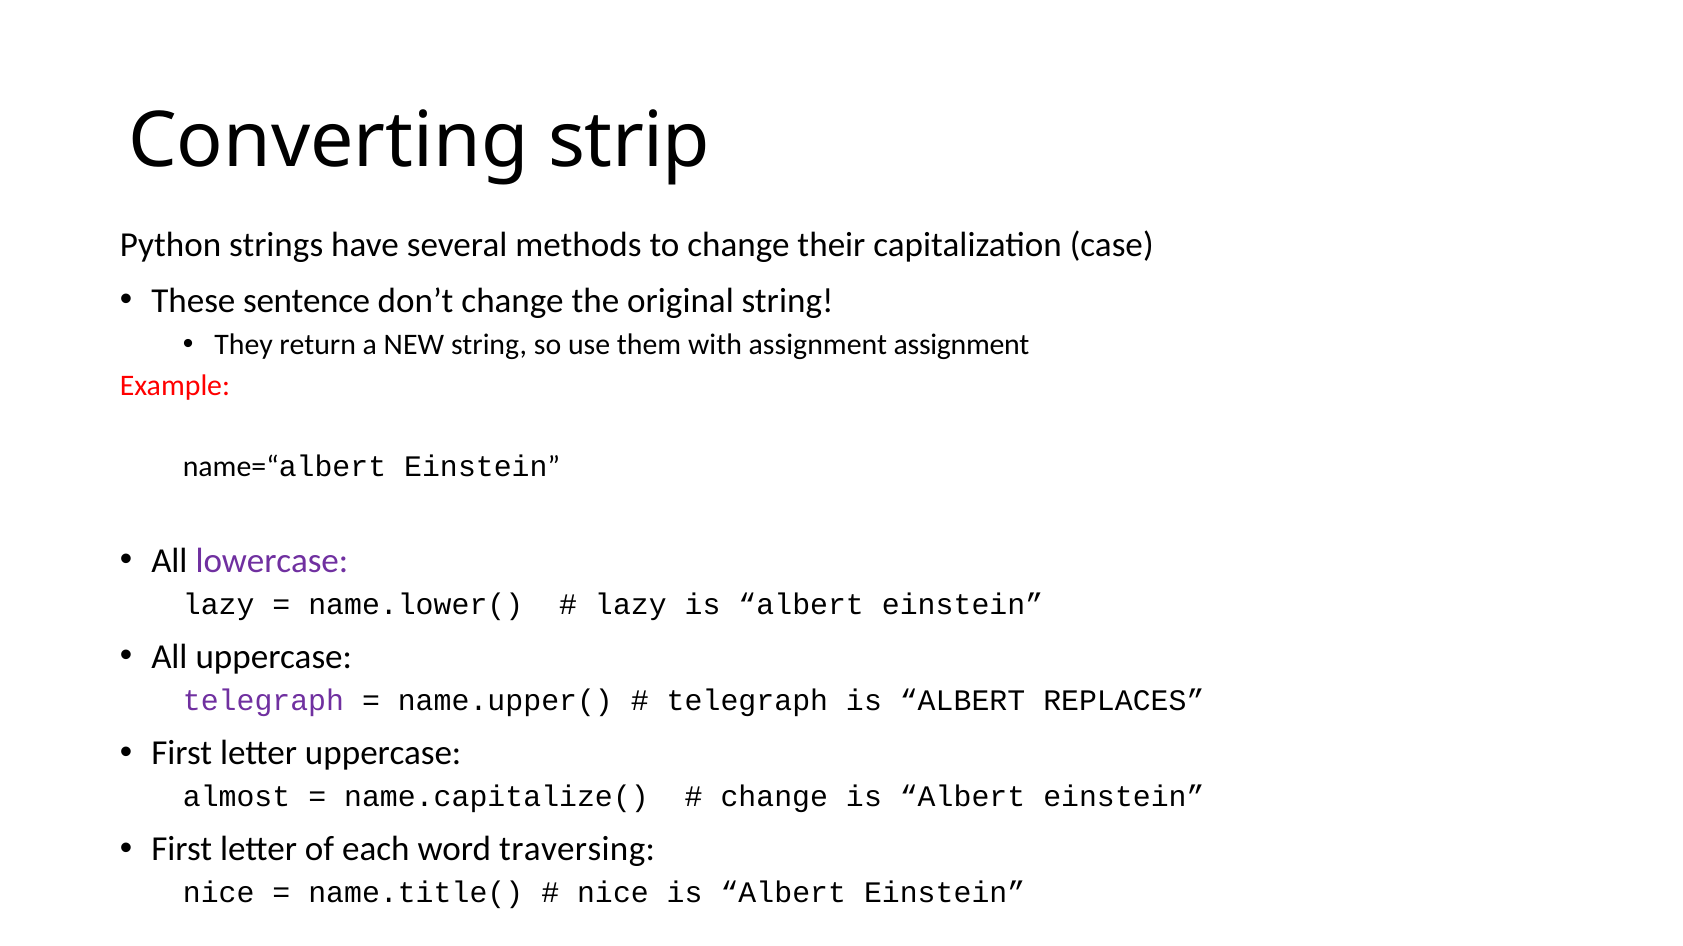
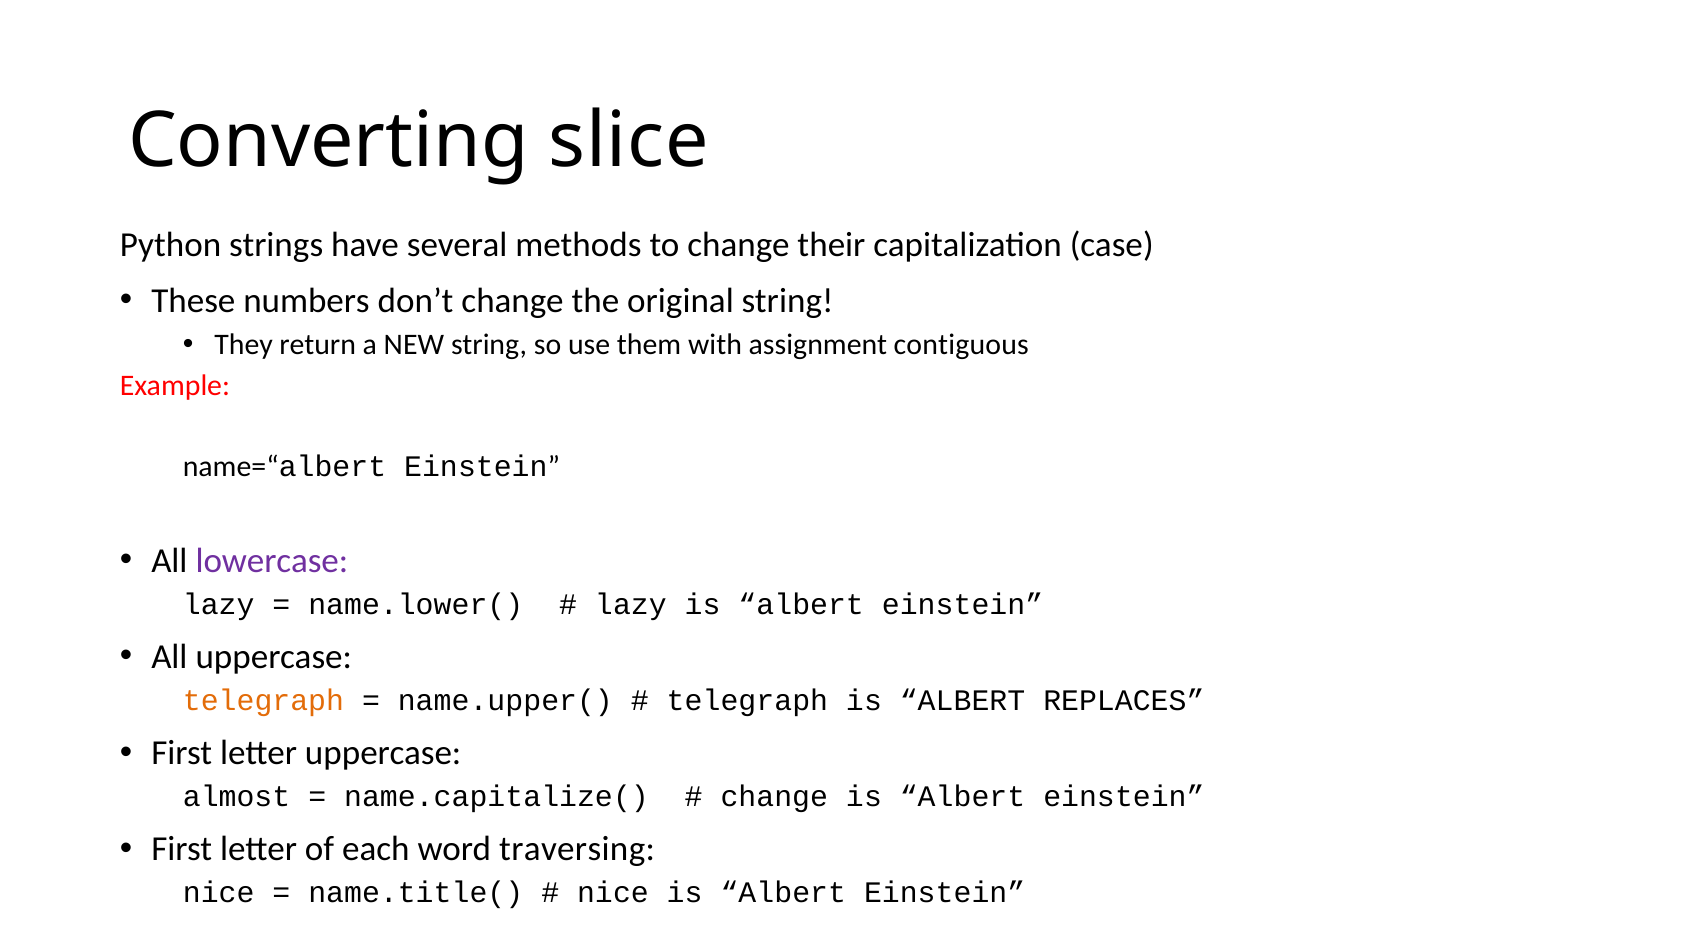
strip: strip -> slice (629, 141)
sentence: sentence -> numbers (307, 301)
assignment assignment: assignment -> contiguous (961, 345)
telegraph colour: purple -> orange (263, 701)
